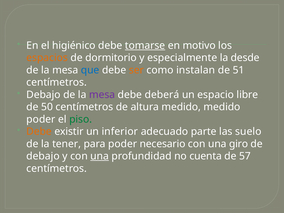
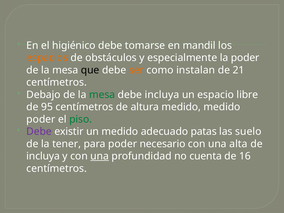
tomarse underline: present -> none (145, 45)
motivo: motivo -> mandil (199, 45)
dormitorio: dormitorio -> obstáculos (111, 58)
la desde: desde -> poder (245, 58)
que colour: blue -> black (90, 70)
51: 51 -> 21 (239, 70)
mesa colour: purple -> green (102, 95)
debe deberá: deberá -> incluya (162, 95)
50: 50 -> 95 (47, 107)
Debe colour: orange -> purple (39, 132)
un inferior: inferior -> medido (120, 132)
parte: parte -> patas (204, 132)
giro: giro -> alta (238, 144)
debajo: debajo -> incluya (43, 156)
57: 57 -> 16 (245, 156)
